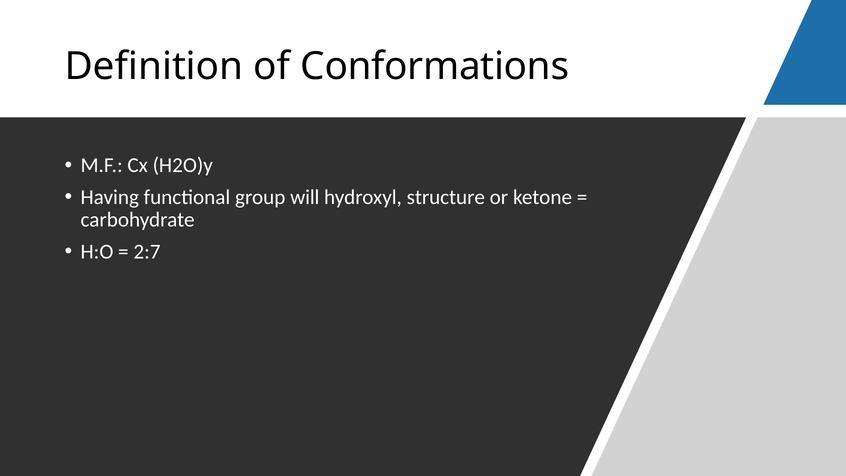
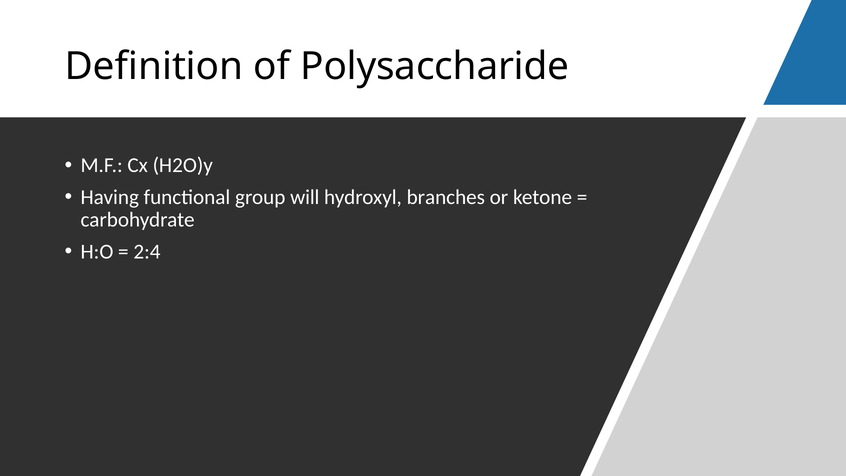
Conformations: Conformations -> Polysaccharide (435, 66)
structure: structure -> branches (446, 197)
2:7: 2:7 -> 2:4 (147, 251)
